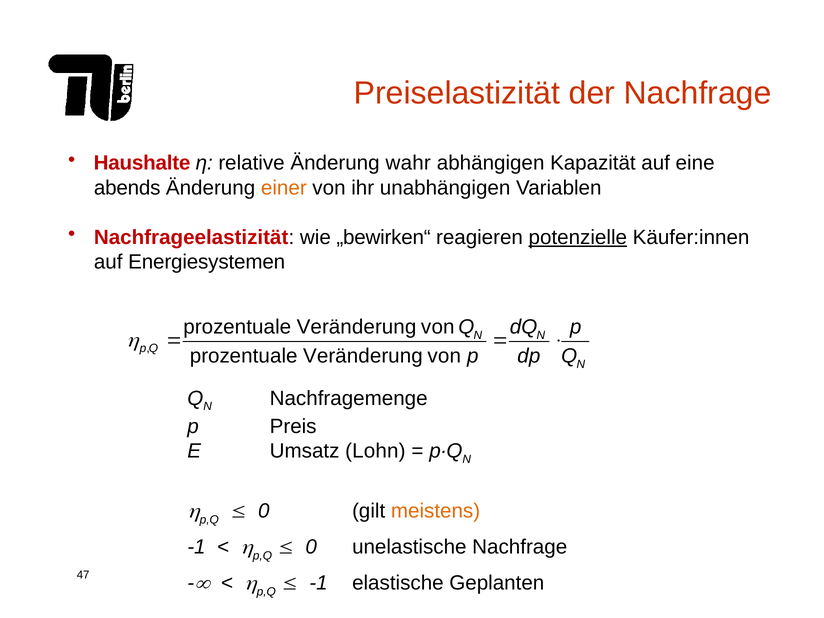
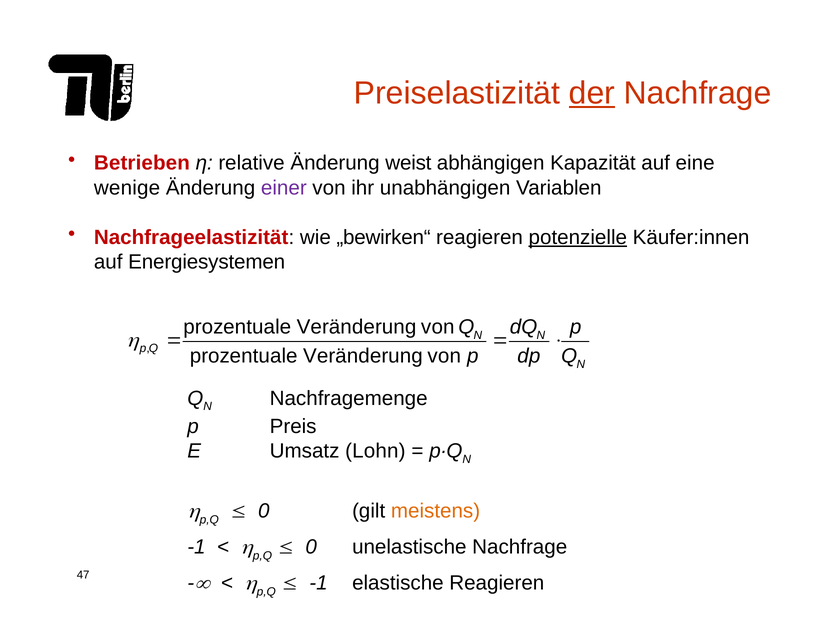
der underline: none -> present (592, 93)
Haushalte: Haushalte -> Betrieben (142, 163)
wahr: wahr -> weist (408, 163)
abends: abends -> wenige (127, 188)
einer colour: orange -> purple (284, 188)
elastische Geplanten: Geplanten -> Reagieren (497, 583)
